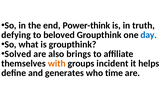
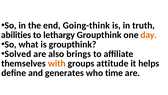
Power-think: Power-think -> Going-think (86, 25)
defying: defying -> abilities (16, 35)
beloved: beloved -> lethargy (59, 35)
day colour: blue -> orange (149, 35)
incident: incident -> attitude (112, 63)
